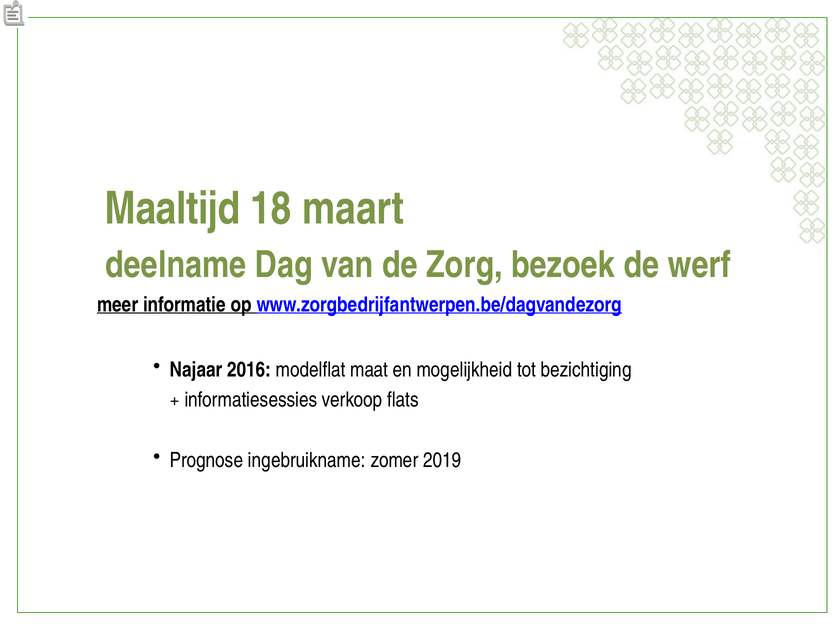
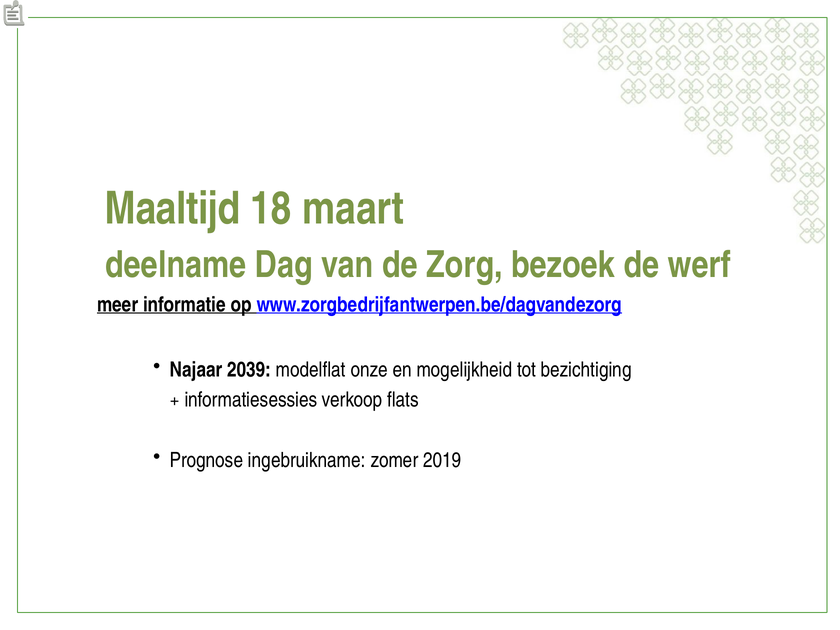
2016: 2016 -> 2039 (249, 370)
maat: maat -> onze (369, 370)
